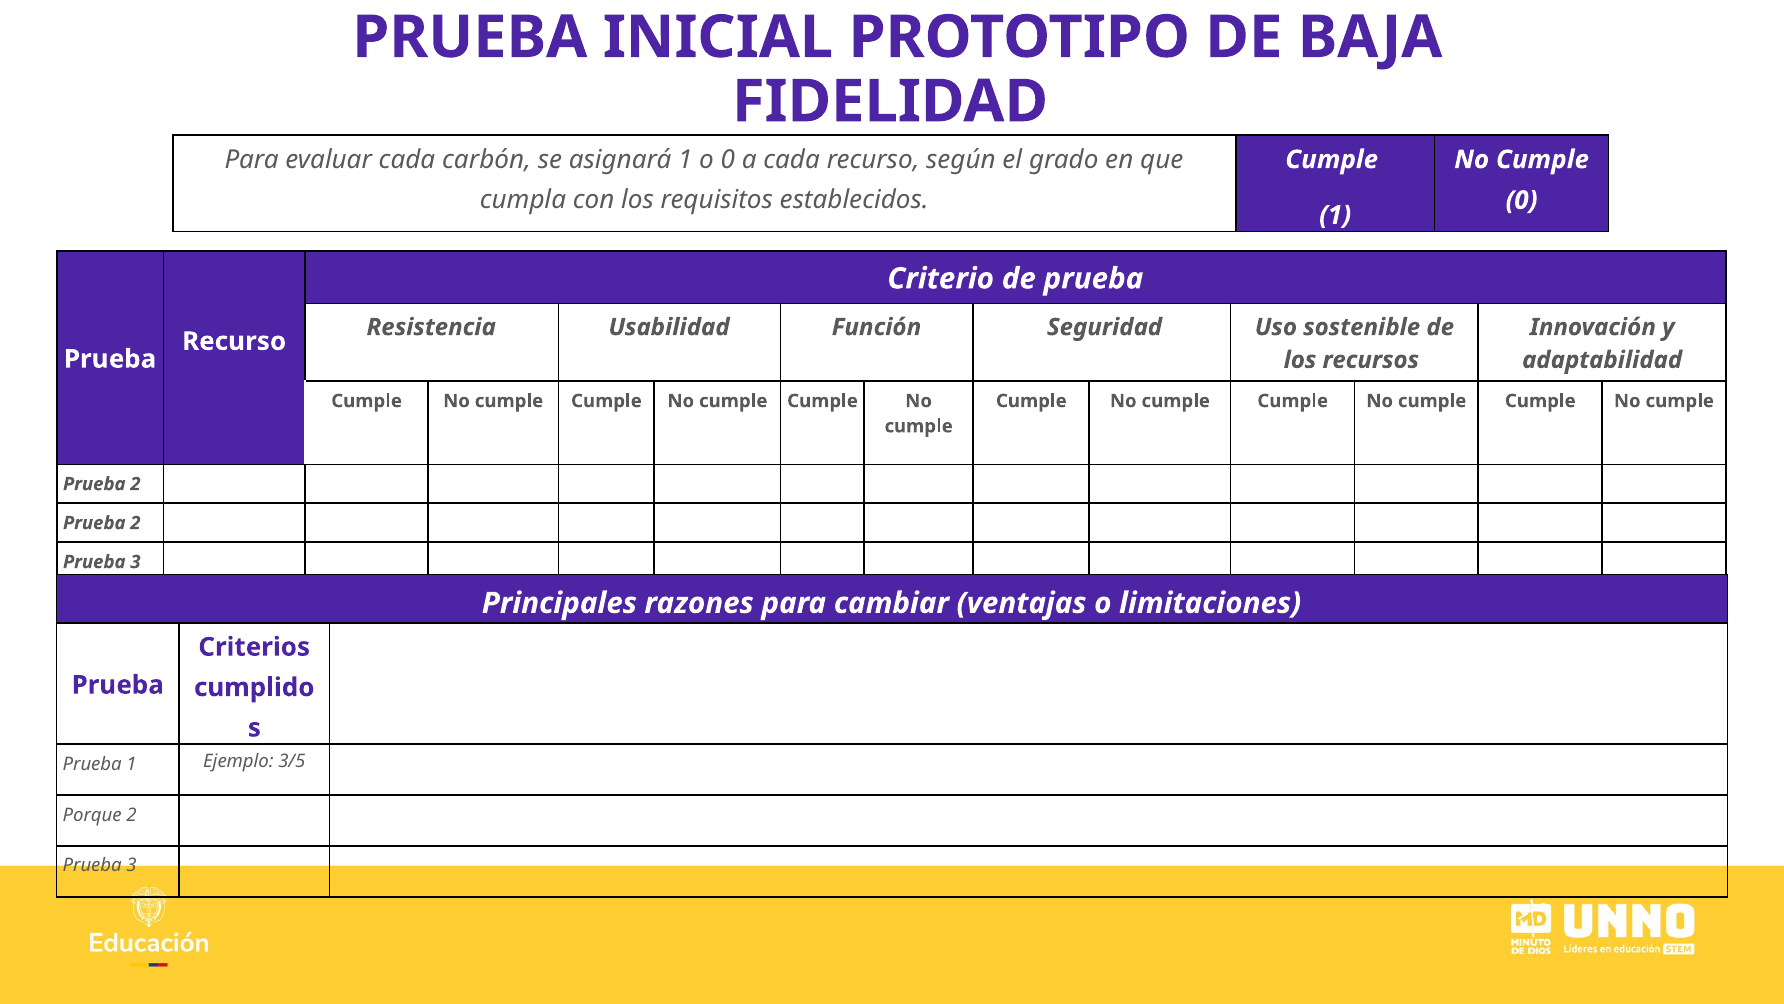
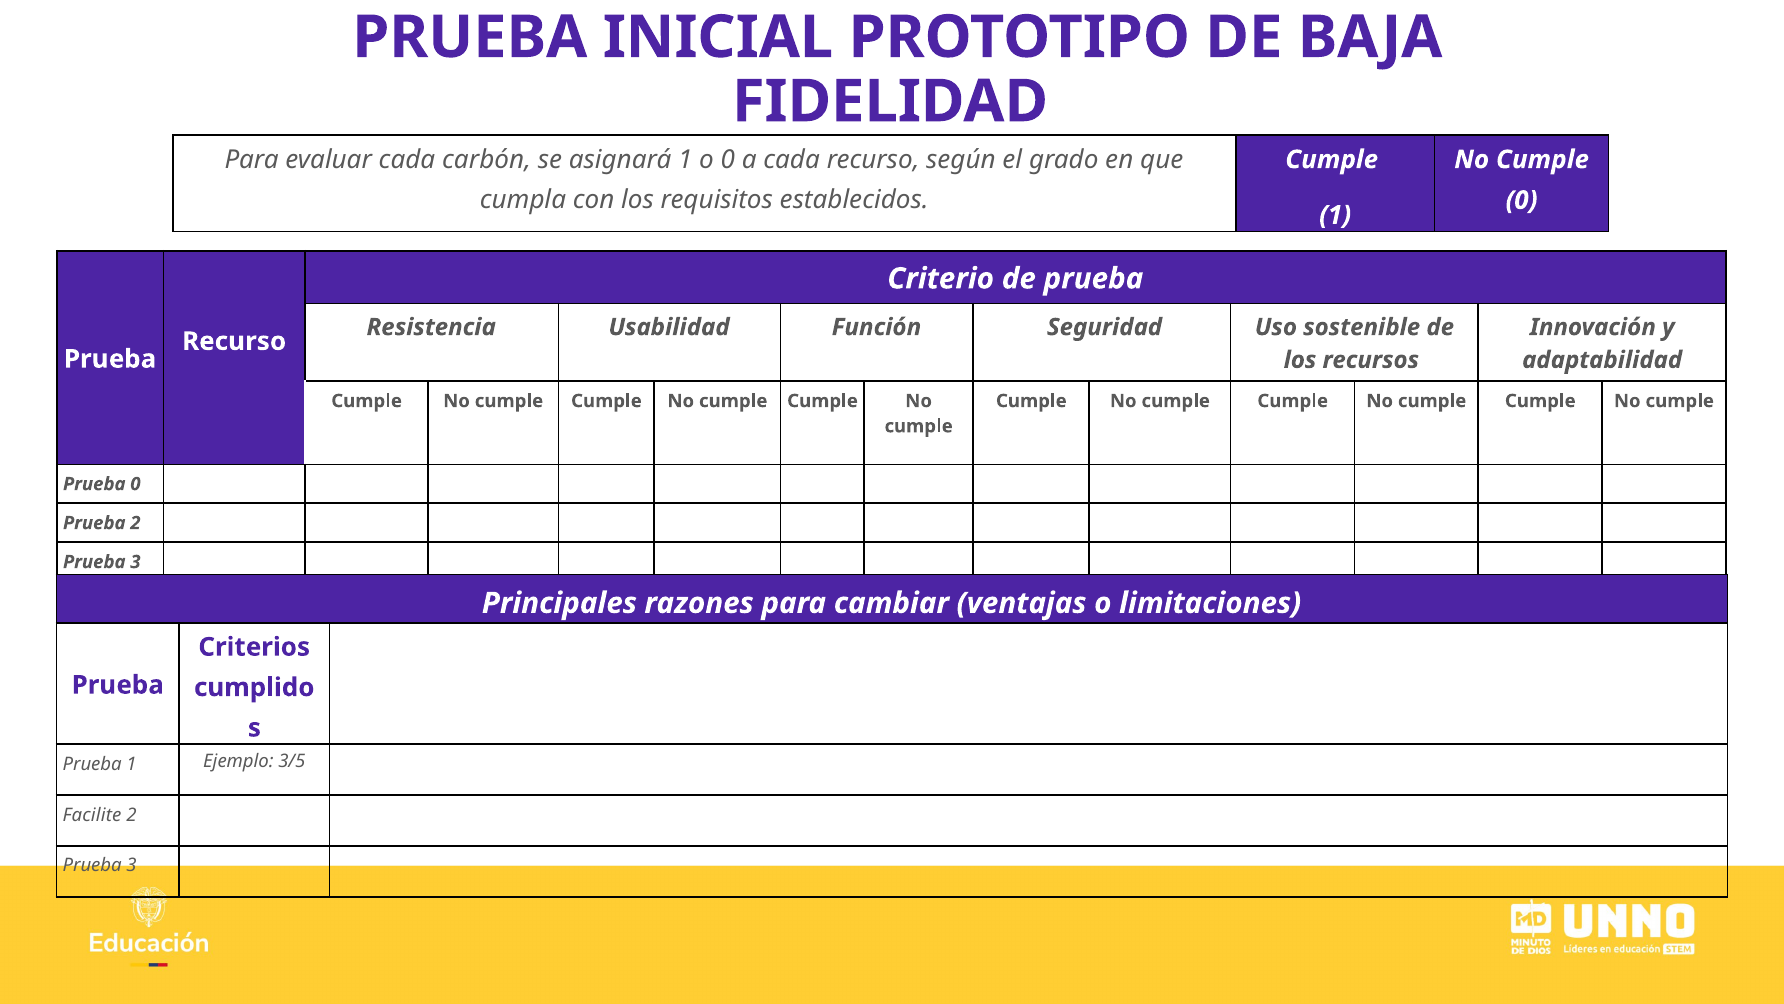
2: 2 -> 0 (135, 484)
Porque: Porque -> Facilite (92, 814)
